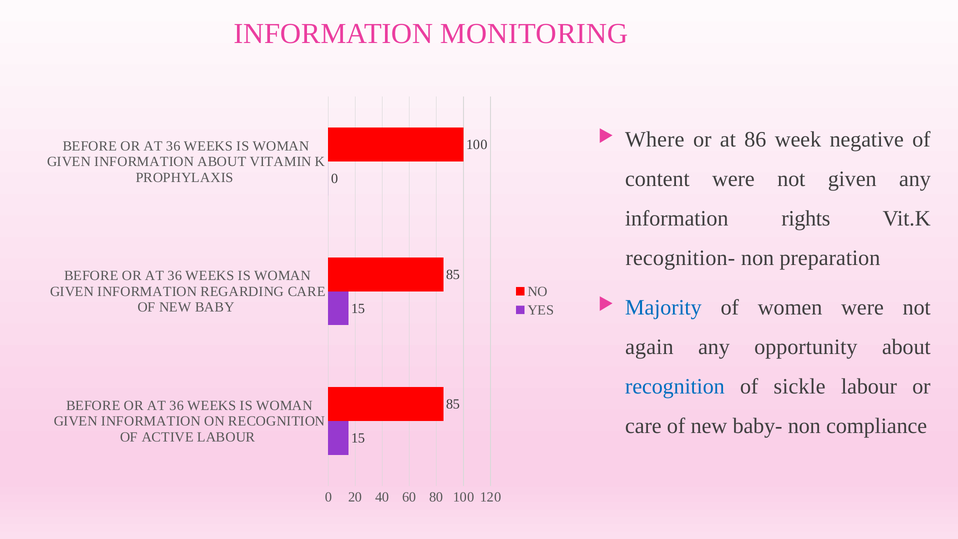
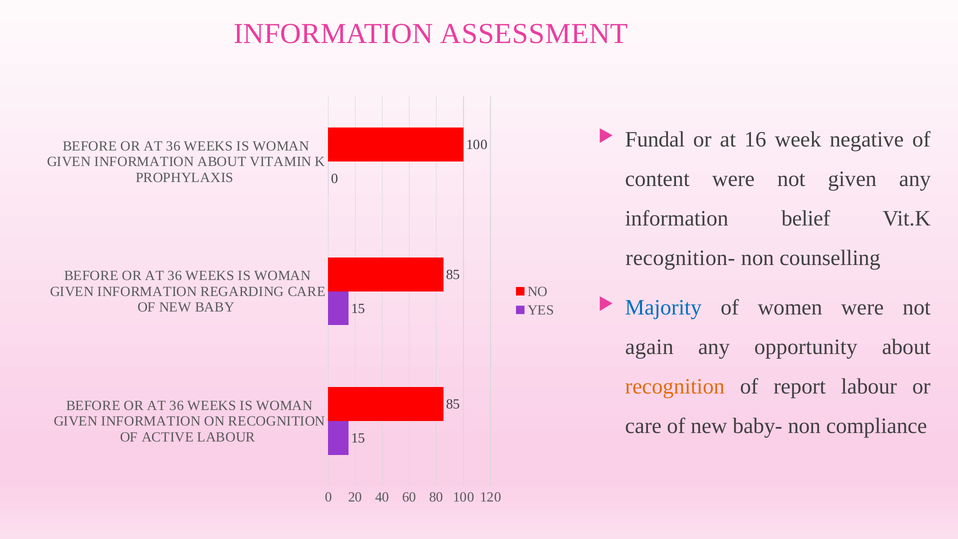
MONITORING: MONITORING -> ASSESSMENT (534, 33)
Where: Where -> Fundal (655, 140)
86: 86 -> 16 (755, 140)
rights: rights -> belief (806, 218)
preparation: preparation -> counselling (830, 258)
recognition colour: blue -> orange (675, 386)
sickle: sickle -> report (800, 386)
